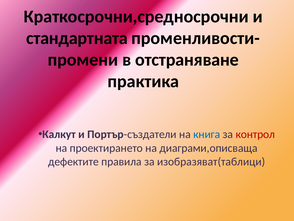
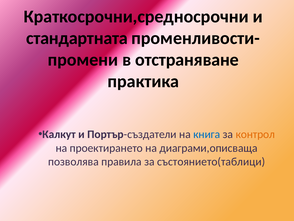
контрол colour: red -> orange (255, 134)
дефектите: дефектите -> позволява (73, 161)
изобразяват(таблици: изобразяват(таблици -> състоянието(таблици (211, 161)
